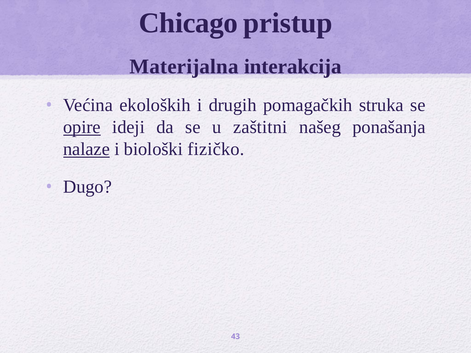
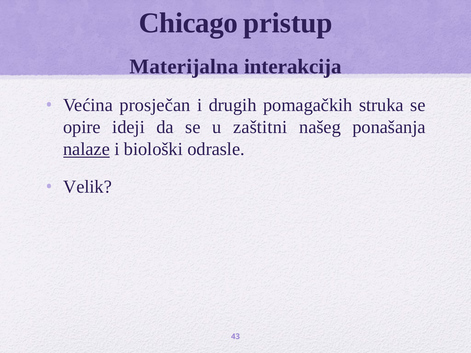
ekoloških: ekoloških -> prosječan (155, 105)
opire underline: present -> none (82, 127)
fizičko: fizičko -> odrasle (216, 149)
Dugo: Dugo -> Velik (88, 187)
